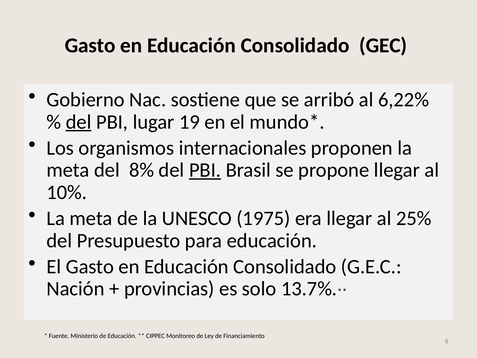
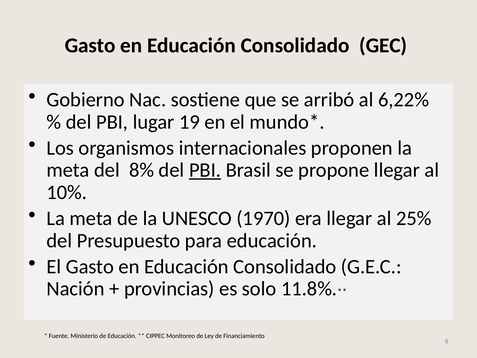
del underline: present -> none (79, 122)
1975: 1975 -> 1970 (263, 218)
13.7%: 13.7% -> 11.8% (309, 289)
